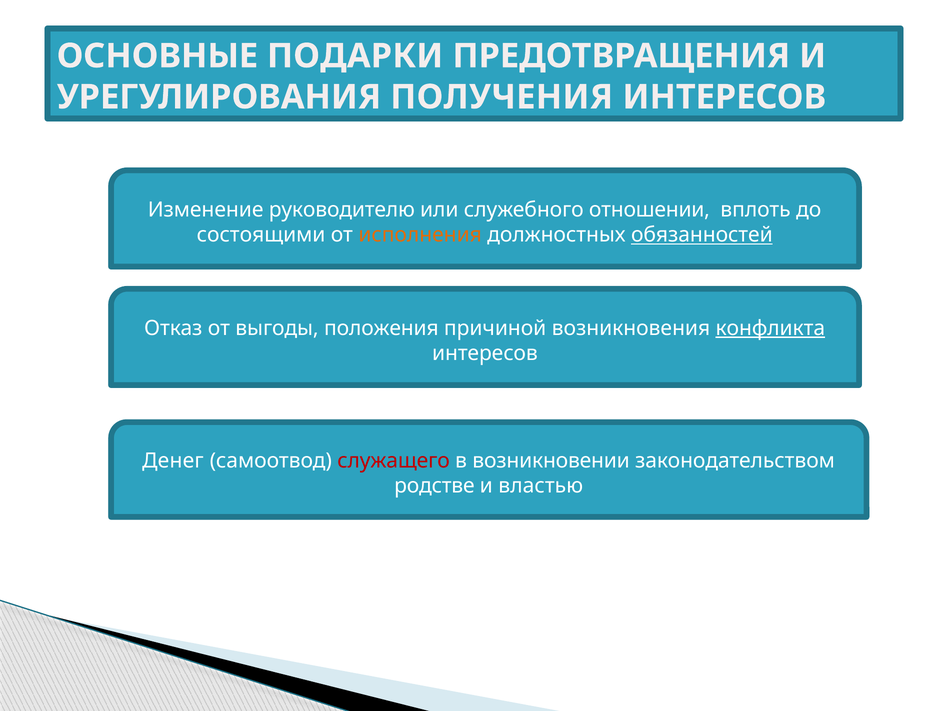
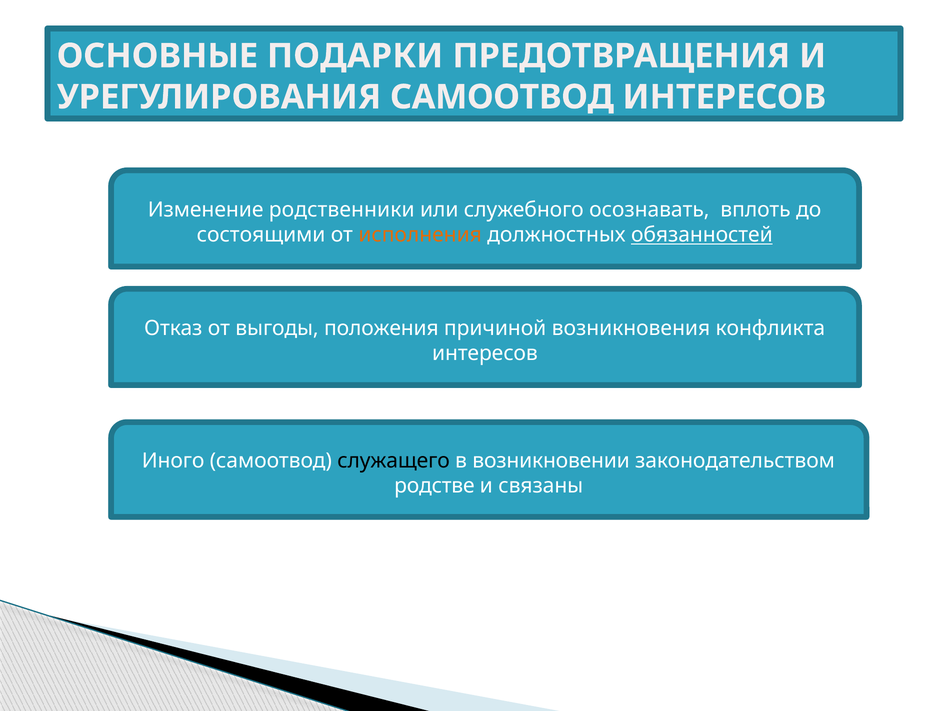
УРЕГУЛИРОВАНИЯ ПОЛУЧЕНИЯ: ПОЛУЧЕНИЯ -> САМООТВОД (502, 97)
руководителю: руководителю -> родственники (342, 210)
отношении: отношении -> осознавать (649, 210)
конфликта underline: present -> none (770, 328)
Денег: Денег -> Иного (173, 461)
служащего colour: red -> black (394, 461)
властью: властью -> связаны (541, 486)
